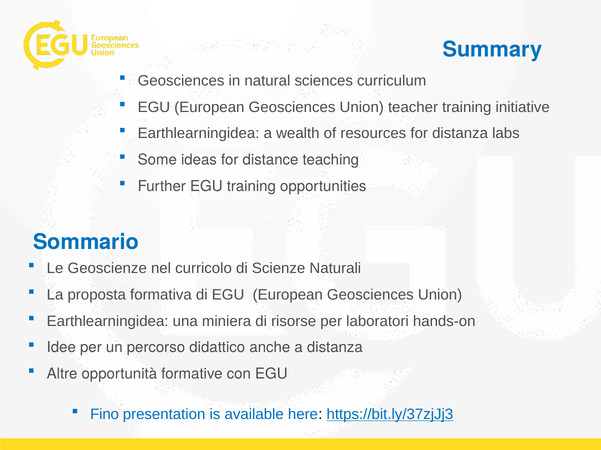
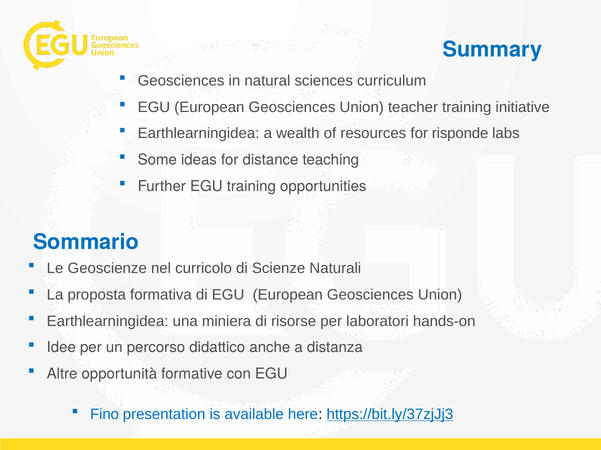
for distanza: distanza -> risponde (460, 134)
